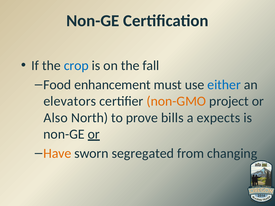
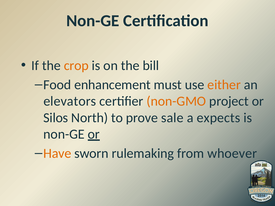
crop colour: blue -> orange (76, 66)
fall: fall -> bill (151, 66)
either colour: blue -> orange (224, 85)
Also: Also -> Silos (56, 118)
bills: bills -> sale (172, 118)
segregated: segregated -> rulemaking (143, 154)
changing: changing -> whoever (232, 154)
